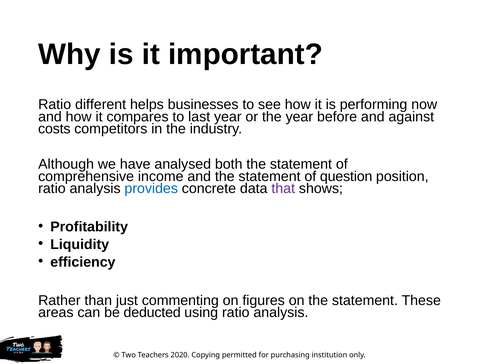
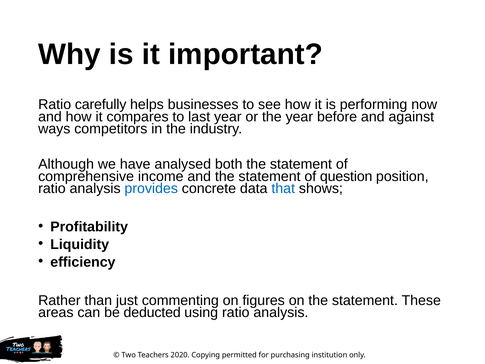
different: different -> carefully (101, 104)
costs: costs -> ways (54, 129)
that colour: purple -> blue (283, 188)
